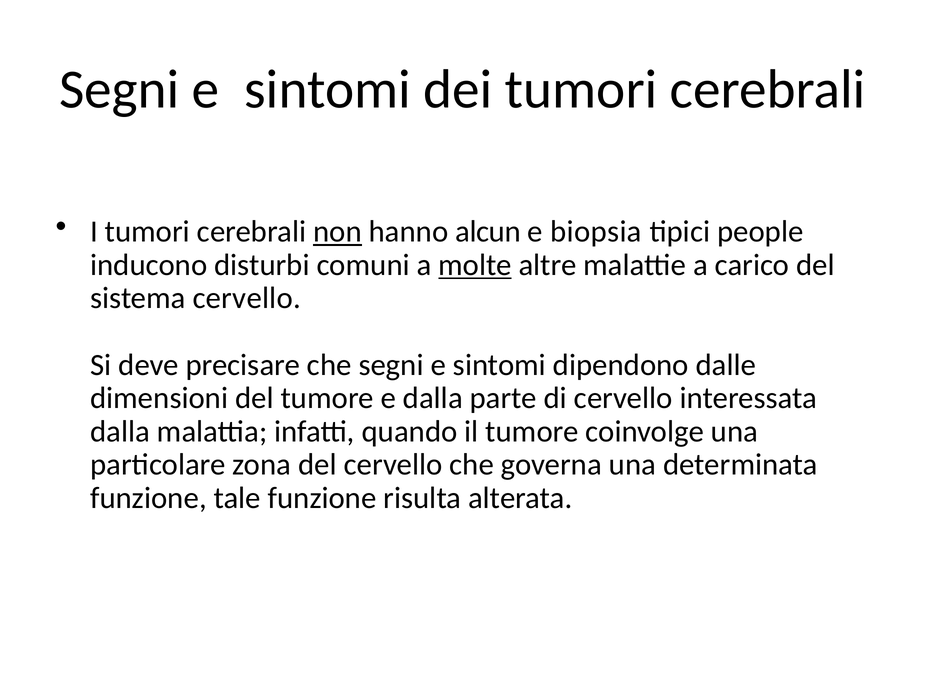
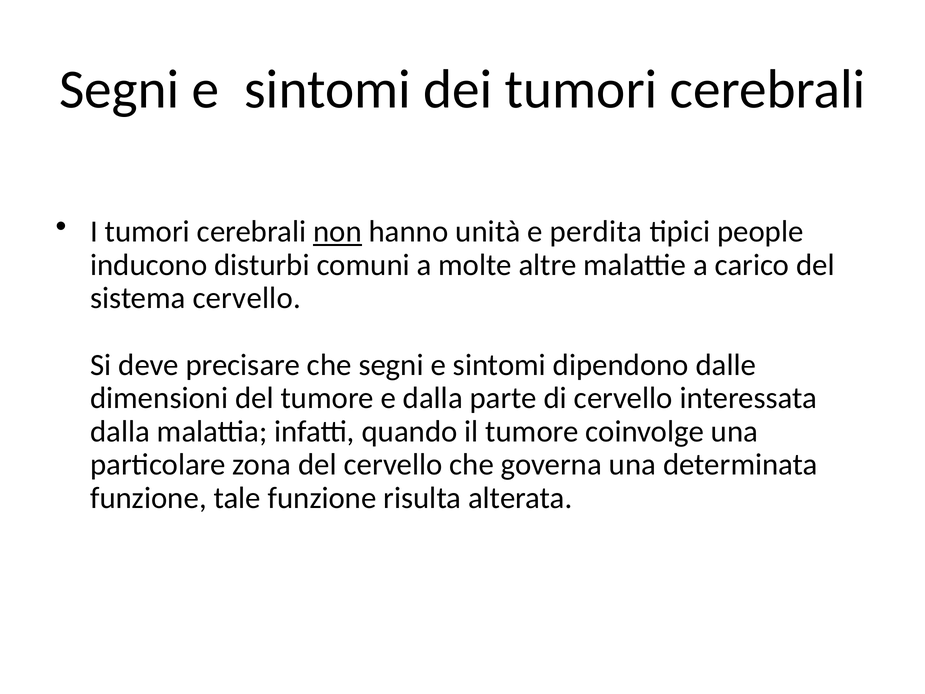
alcun: alcun -> unità (488, 232)
biopsia: biopsia -> perdita (596, 232)
molte underline: present -> none (475, 265)
